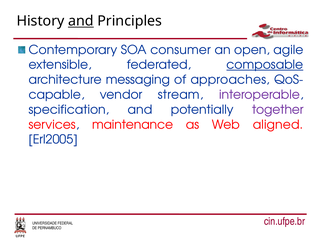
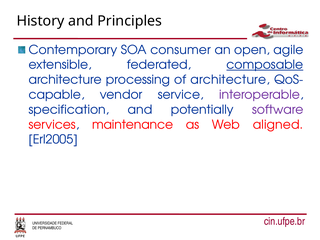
and underline: present -> none (81, 21)
messaging: messaging -> processing (138, 80)
of approaches: approaches -> architecture (230, 80)
stream: stream -> service (181, 95)
together: together -> software (278, 110)
